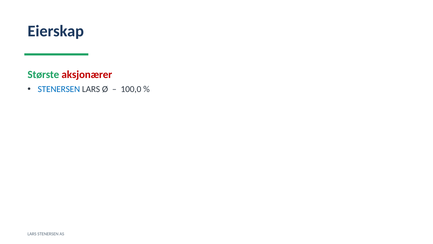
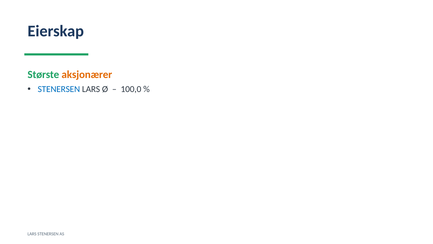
aksjonærer colour: red -> orange (87, 75)
